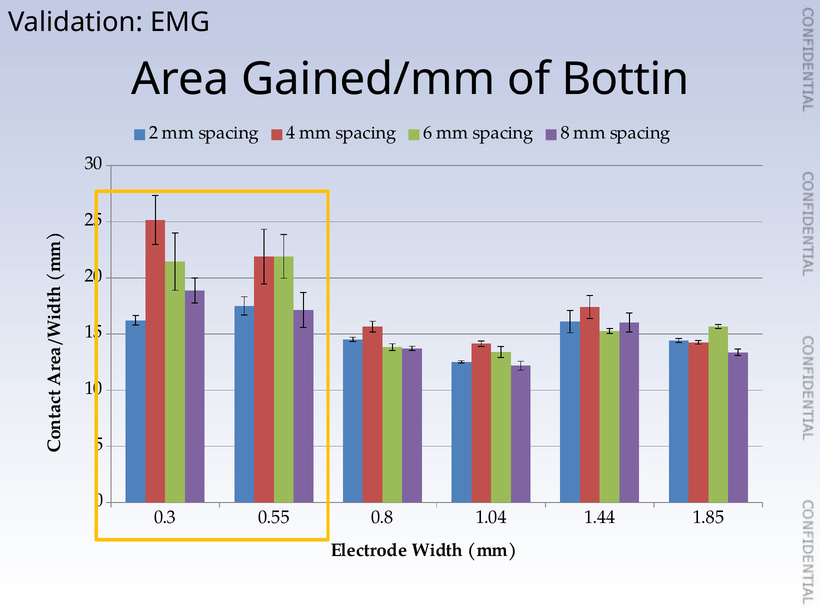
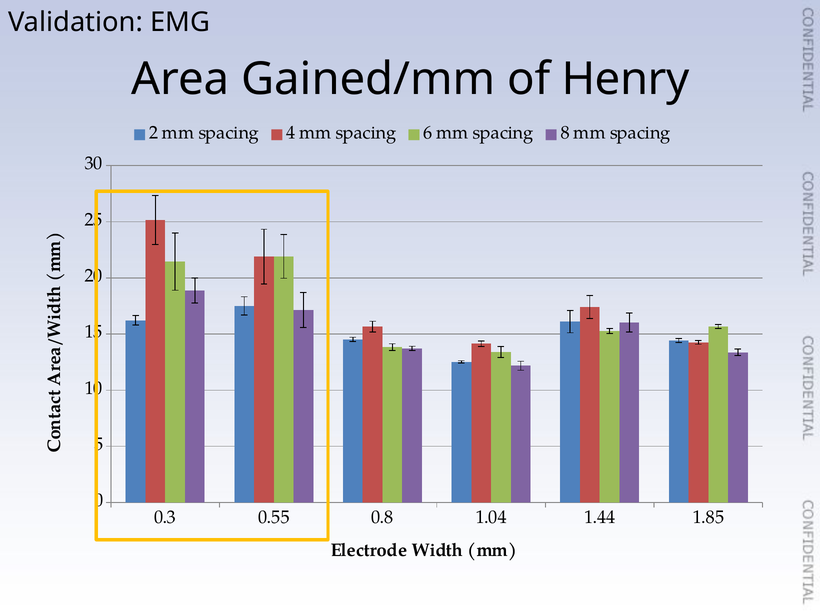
Bottin: Bottin -> Henry (625, 79)
